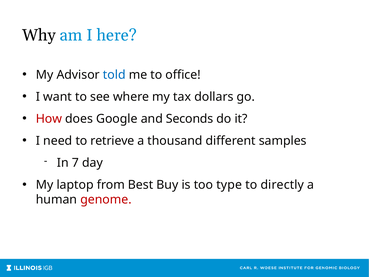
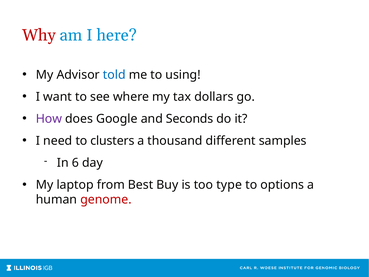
Why colour: black -> red (39, 35)
office: office -> using (183, 75)
How colour: red -> purple (49, 119)
retrieve: retrieve -> clusters (112, 141)
7: 7 -> 6 (75, 163)
directly: directly -> options (282, 185)
